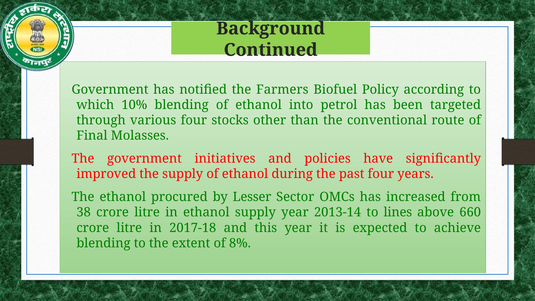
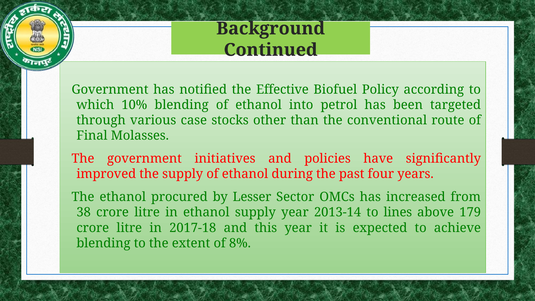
Farmers: Farmers -> Effective (282, 90)
various four: four -> case (194, 120)
660: 660 -> 179 (470, 212)
